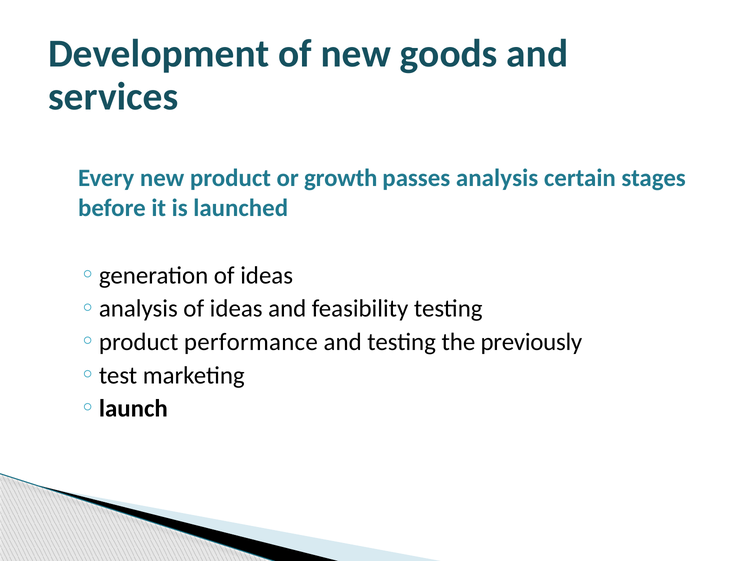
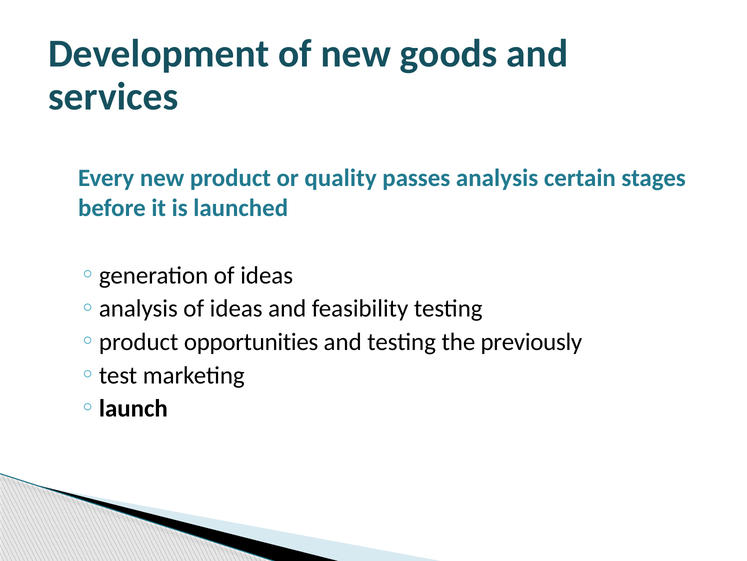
growth: growth -> quality (341, 178)
performance: performance -> opportunities (251, 342)
